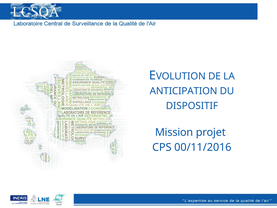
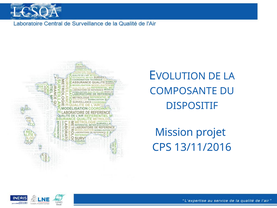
ANTICIPATION: ANTICIPATION -> COMPOSANTE (183, 91)
00/11/2016: 00/11/2016 -> 13/11/2016 (203, 147)
